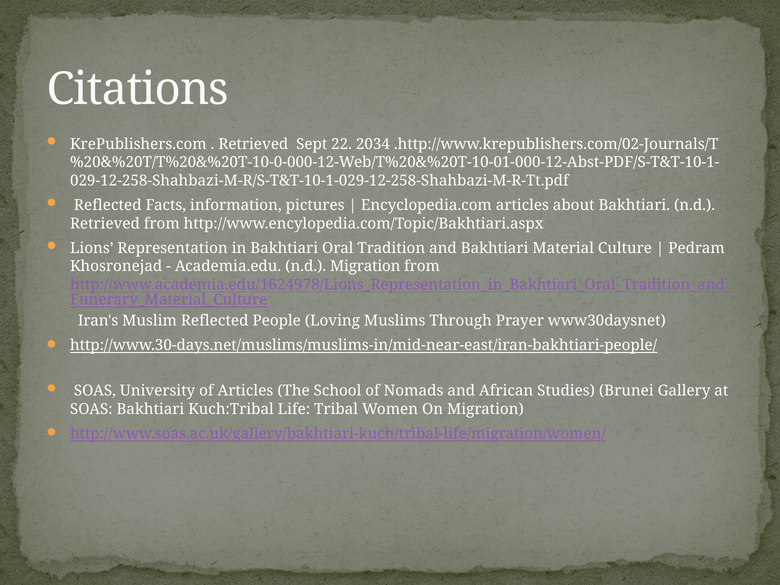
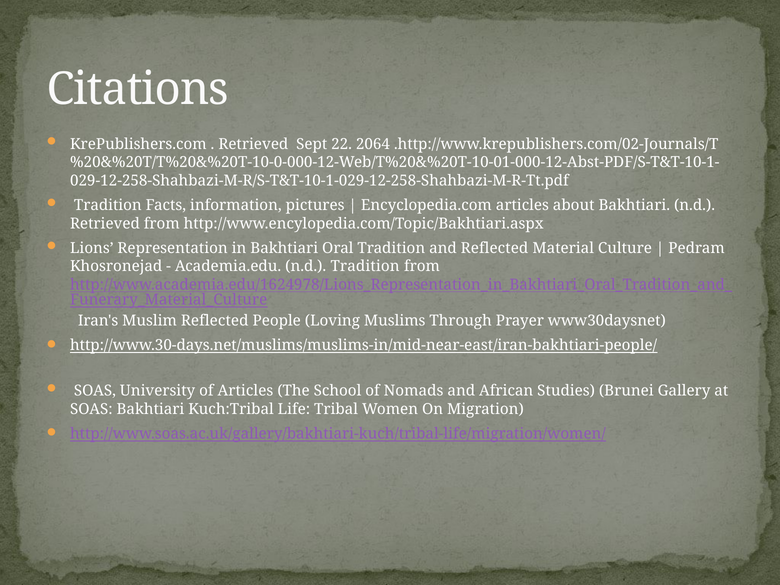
2034: 2034 -> 2064 (373, 144)
Reflected: Reflected -> Tradition (108, 205)
and Bakhtiari: Bakhtiari -> Reflected (495, 248)
n.d Migration: Migration -> Tradition (365, 266)
